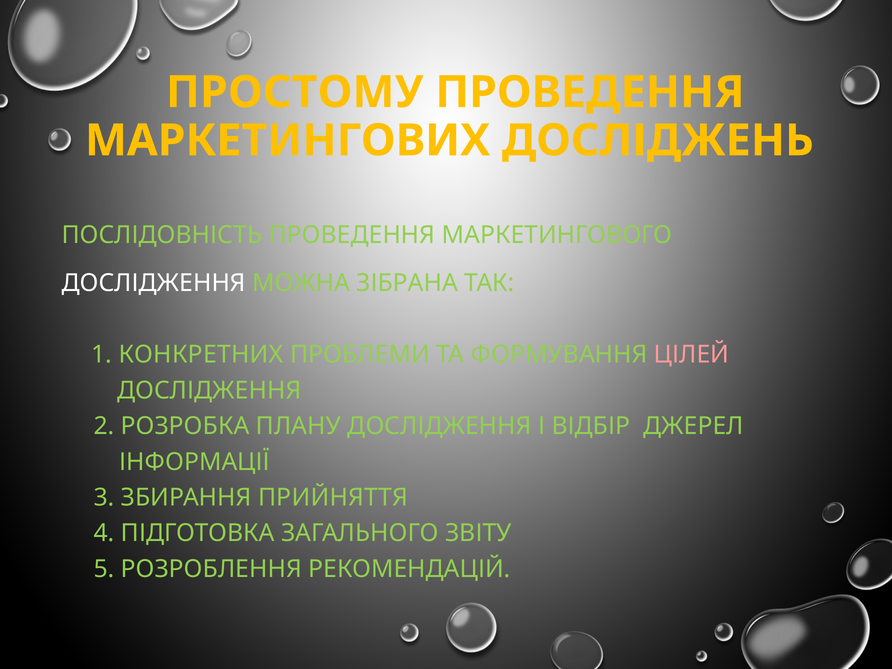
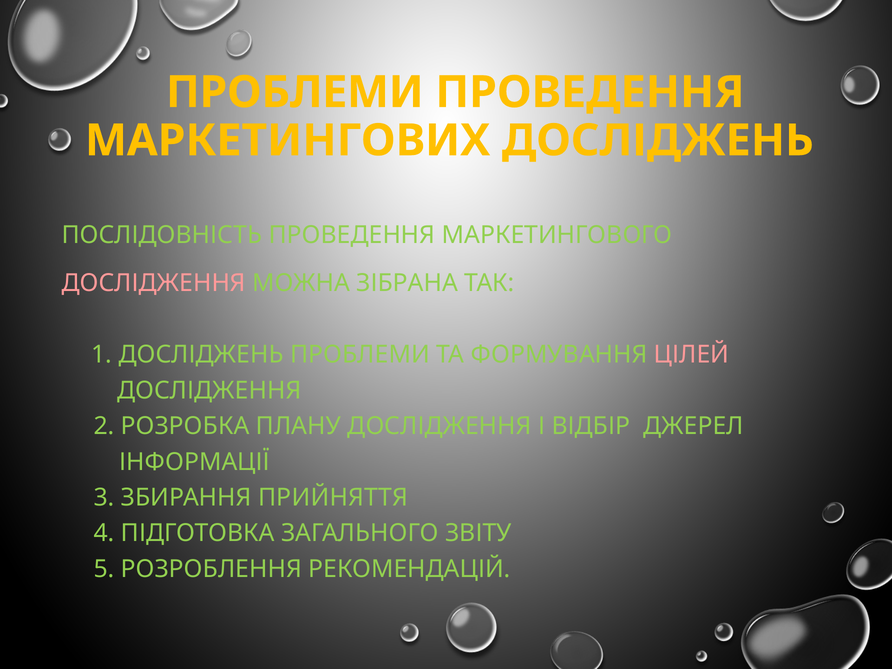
ПРОСТОМУ: ПРОСТОМУ -> ПРОБЛЕМИ (295, 92)
ДОСЛІДЖЕННЯ colour: white -> pink (154, 283)
1 КОНКРЕТНИХ: КОНКРЕТНИХ -> ДОСЛІДЖЕНЬ (201, 355)
